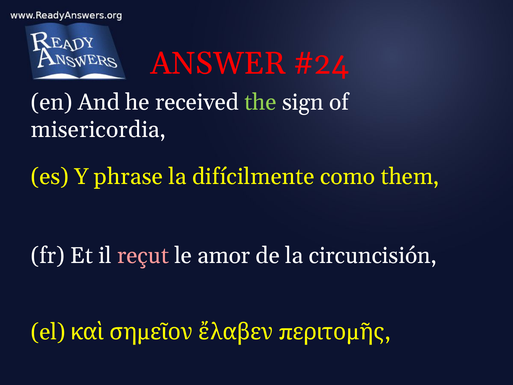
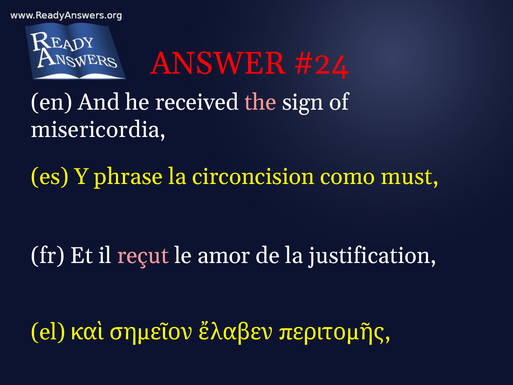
the colour: light green -> pink (261, 102)
difícilmente: difícilmente -> circoncision (253, 177)
them: them -> must (410, 177)
circuncisión: circuncisión -> justification (373, 256)
